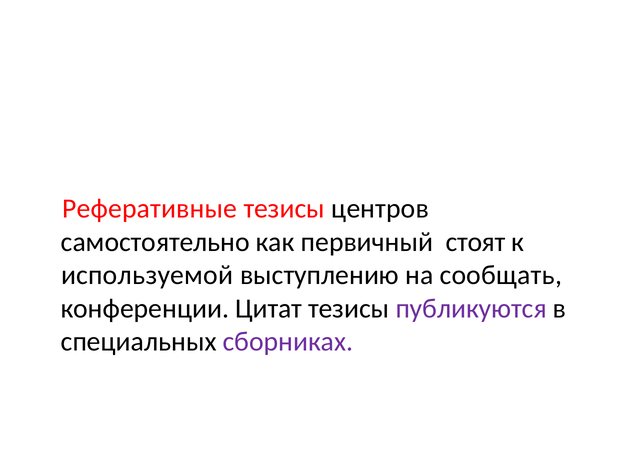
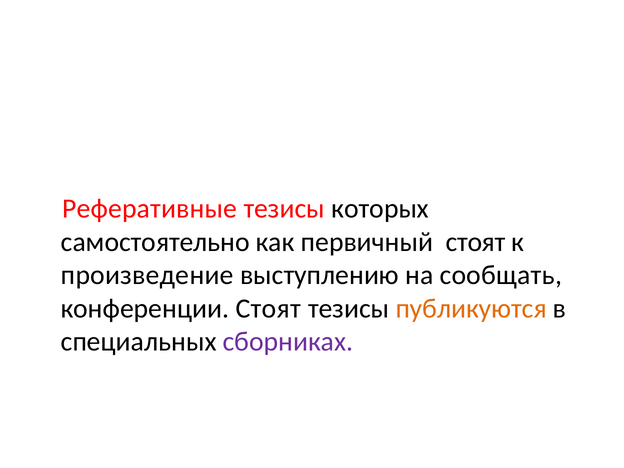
центров: центров -> которых (380, 209)
используемой: используемой -> произведение (147, 275)
конференции Цитат: Цитат -> Стоят (268, 308)
публикуются colour: purple -> orange (471, 308)
